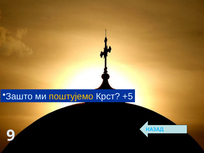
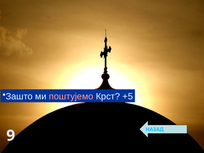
поштујемо colour: yellow -> pink (71, 96)
